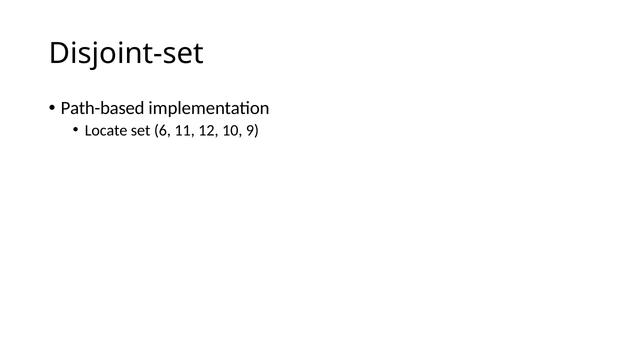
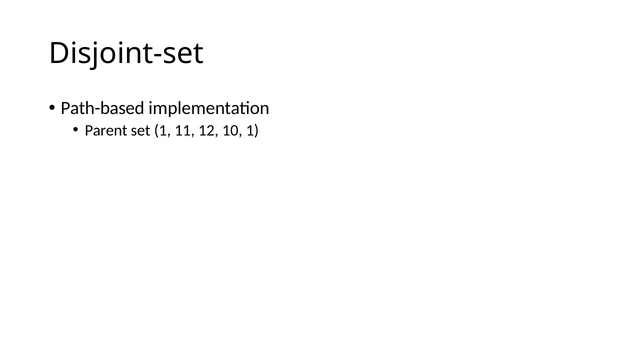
Locate: Locate -> Parent (106, 130)
set 6: 6 -> 1 (162, 130)
10 9: 9 -> 1 (252, 130)
